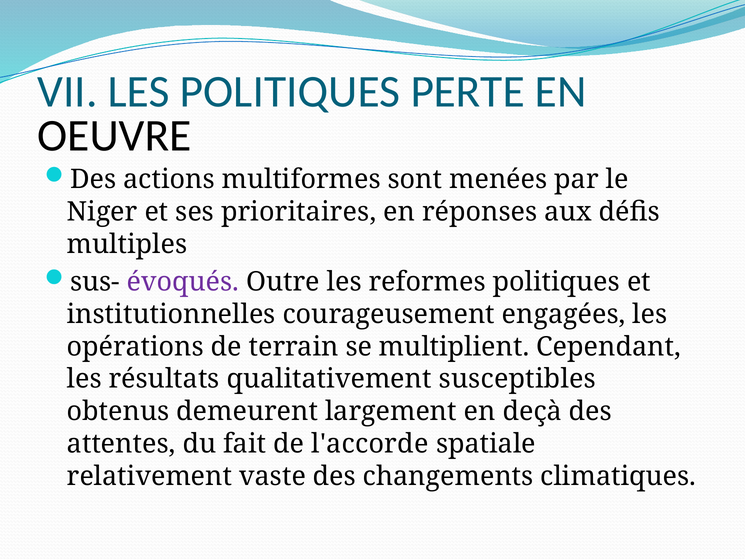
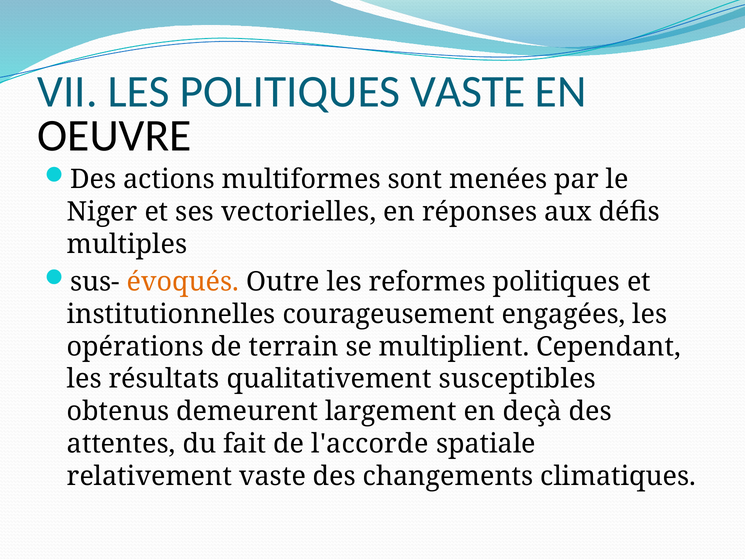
POLITIQUES PERTE: PERTE -> VASTE (468, 92)
prioritaires: prioritaires -> vectorielles (299, 212)
évoqués colour: purple -> orange (183, 282)
